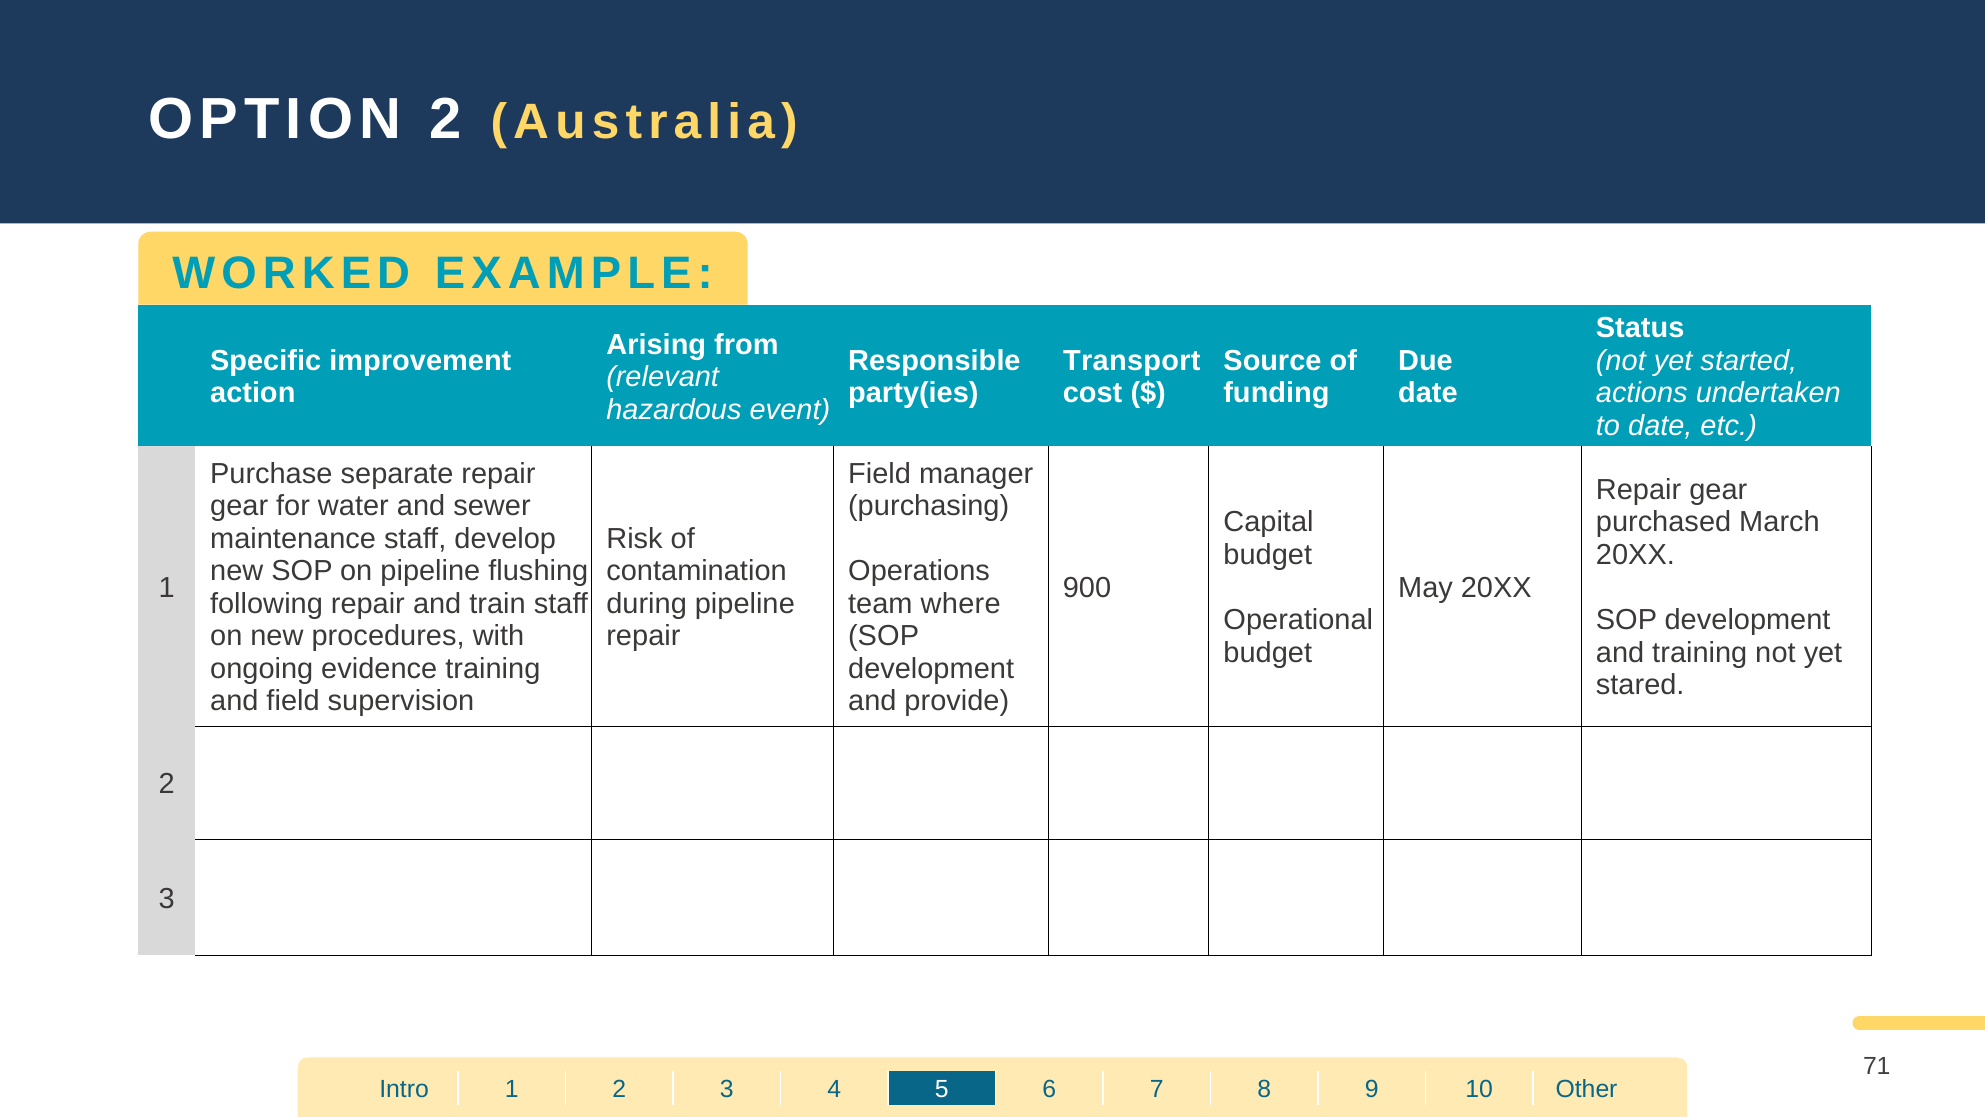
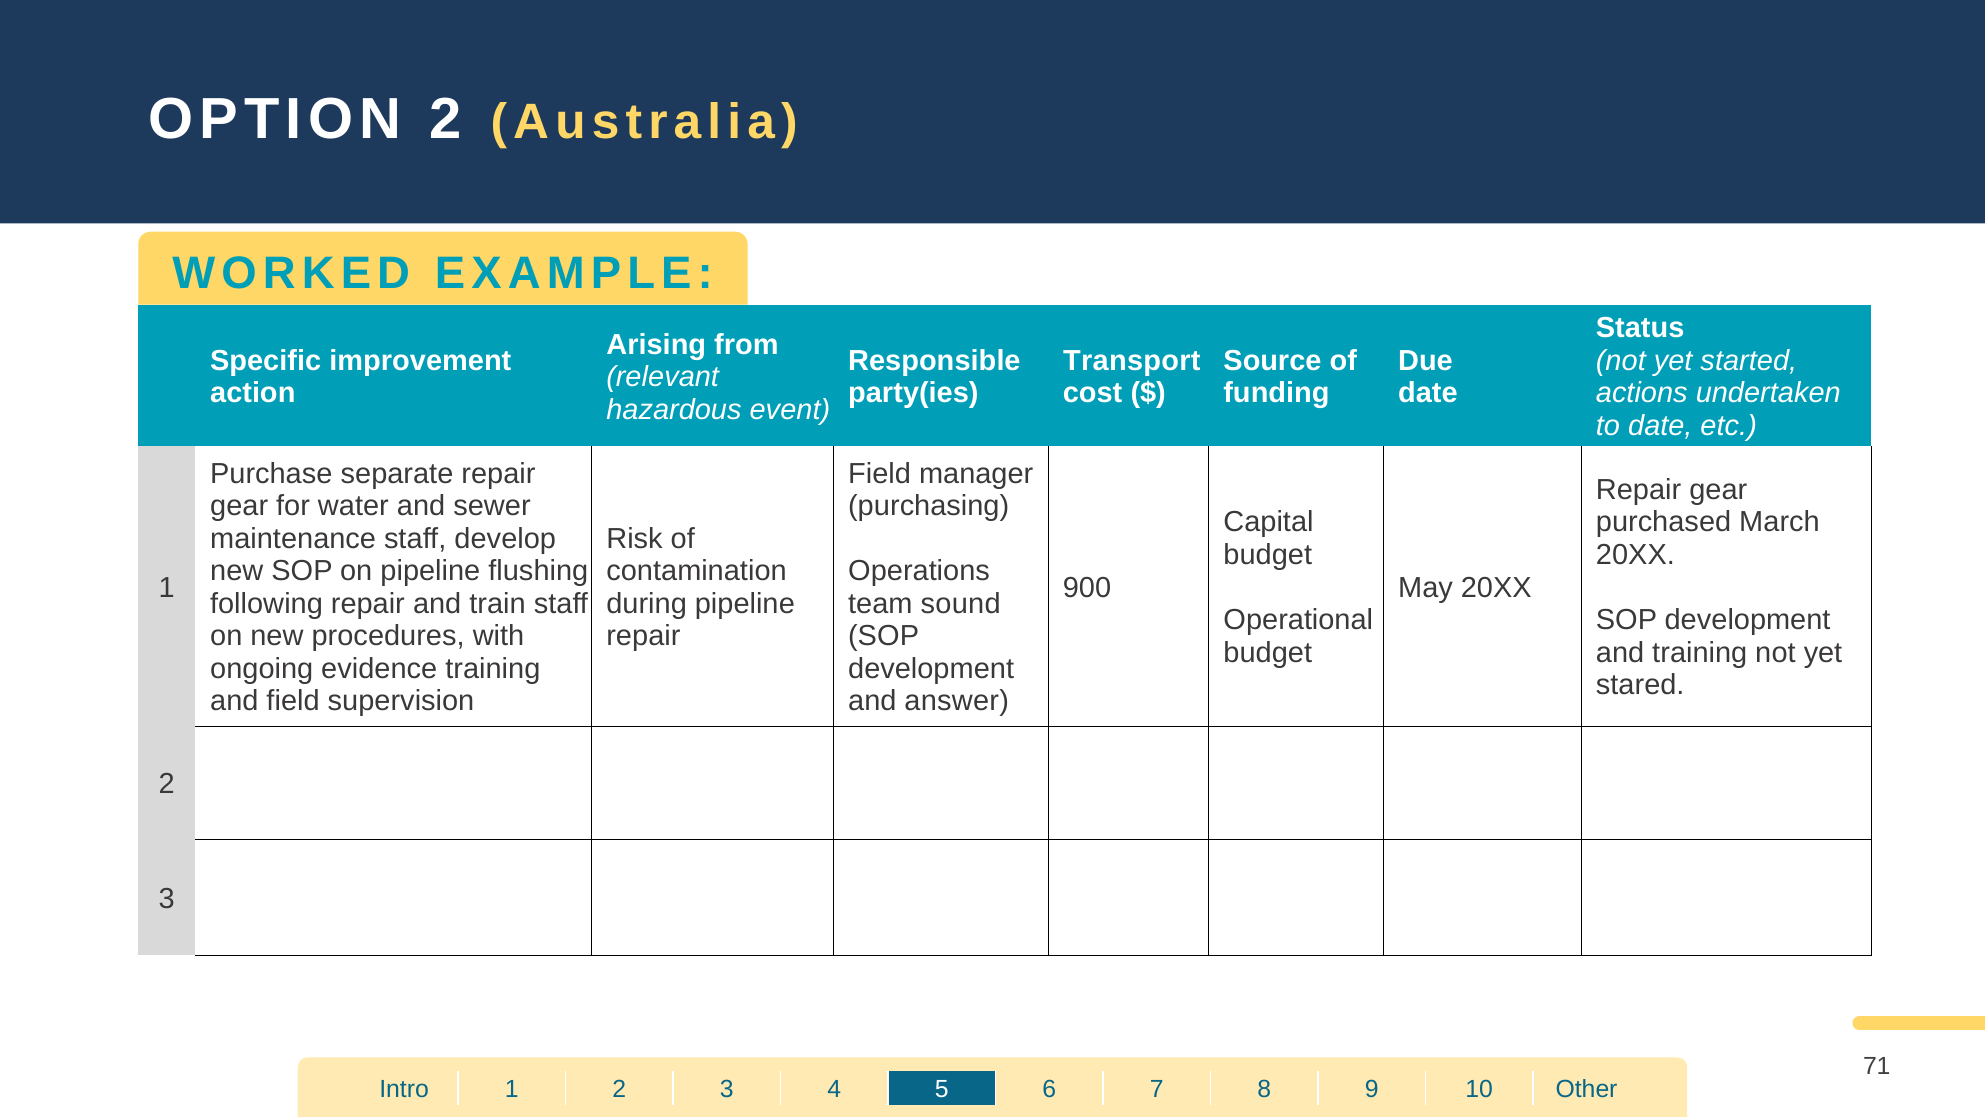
where: where -> sound (961, 604)
provide: provide -> answer (957, 701)
